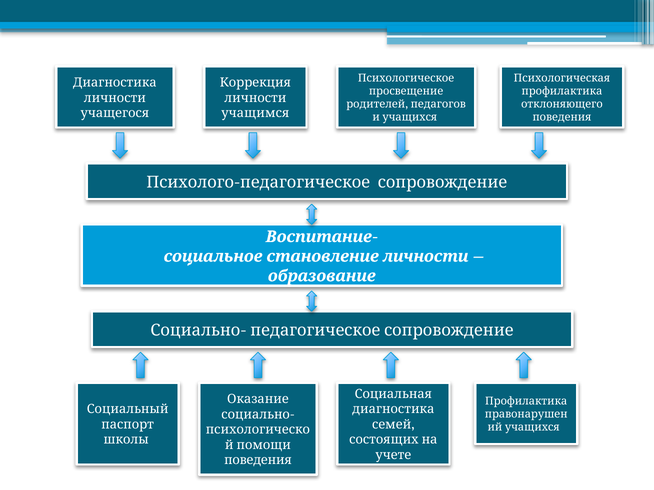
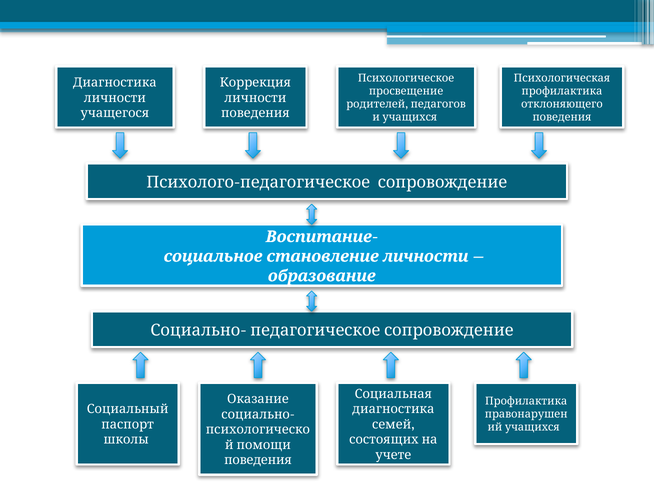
учащимся: учащимся -> поведения (255, 113)
